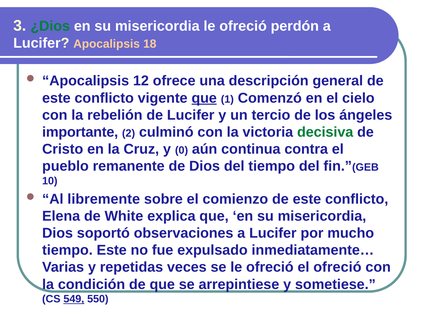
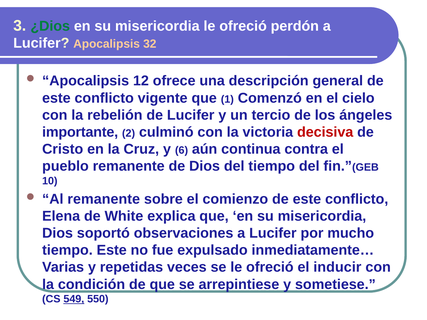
18: 18 -> 32 (150, 44)
que underline: present -> none (204, 98)
decisiva colour: green -> red (325, 132)
0: 0 -> 6 (182, 150)
Al libremente: libremente -> remanente (104, 199)
el ofreció: ofreció -> inducir (337, 267)
